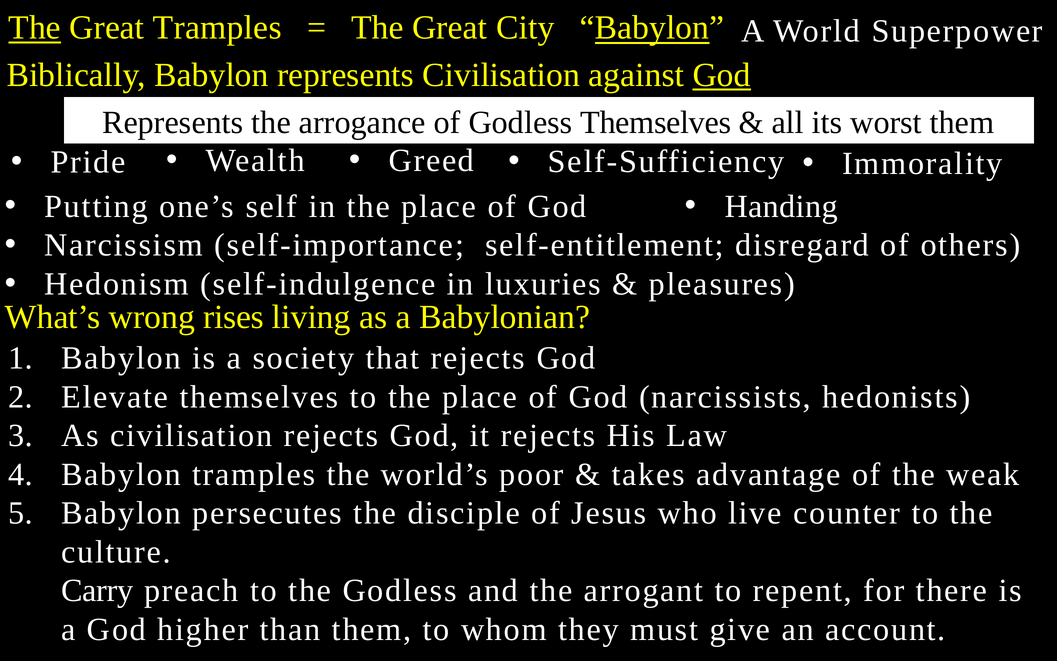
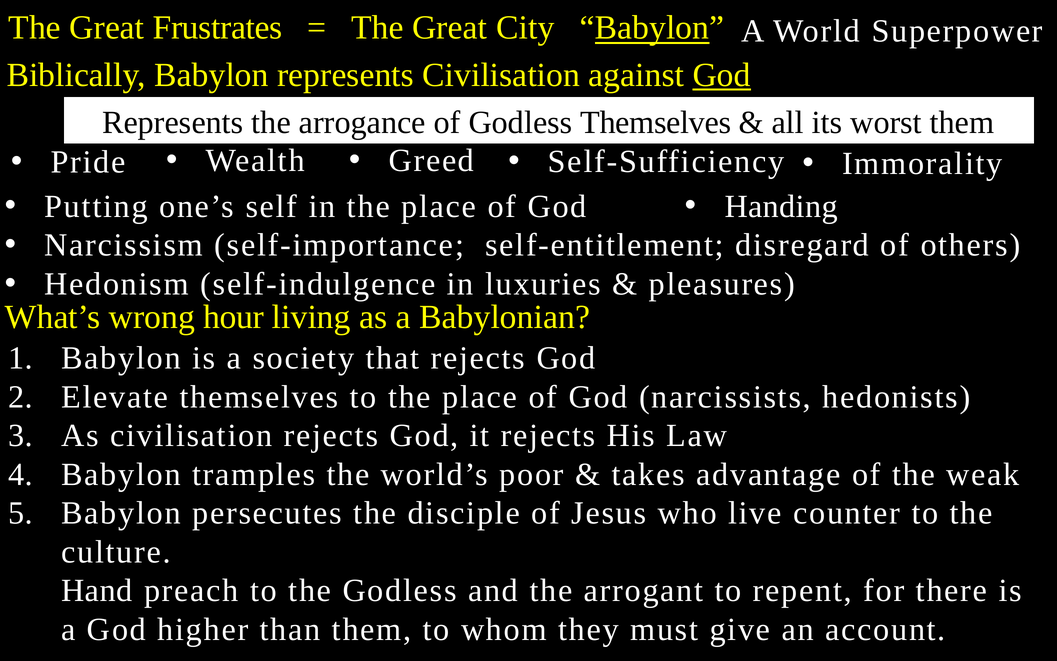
The underline: present -> none (35, 28)
Great Tramples: Tramples -> Frustrates (218, 28)
rises: rises -> hour (234, 317)
Carry: Carry -> Hand (97, 590)
